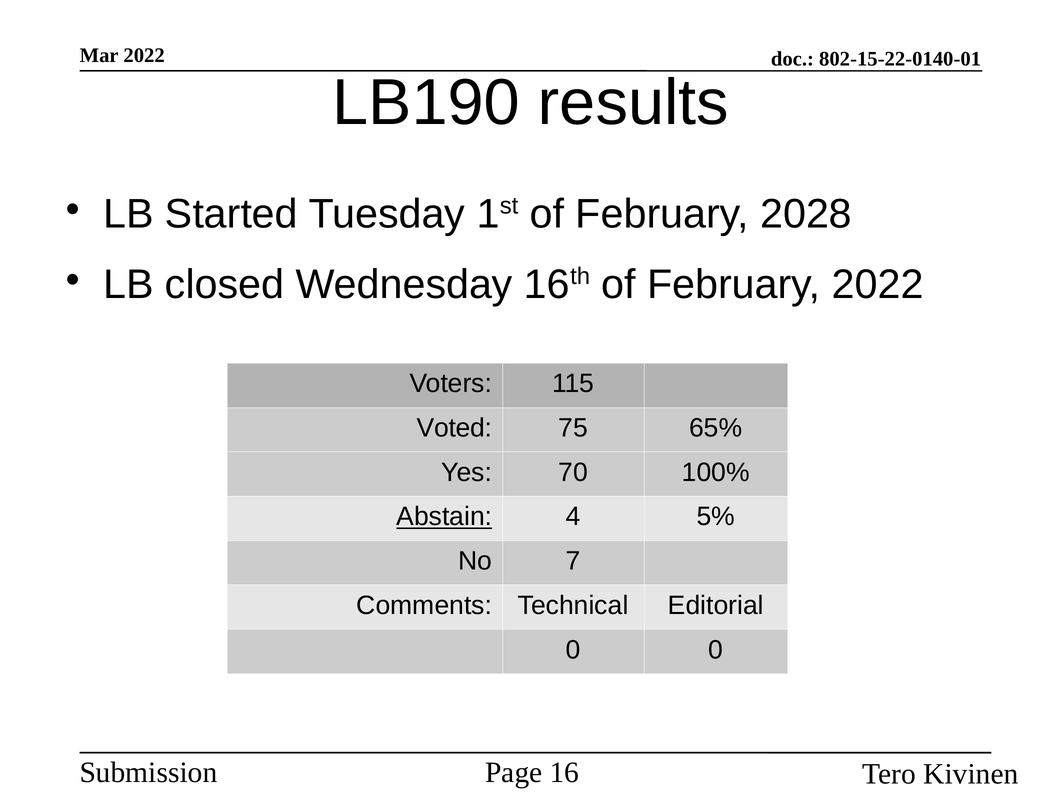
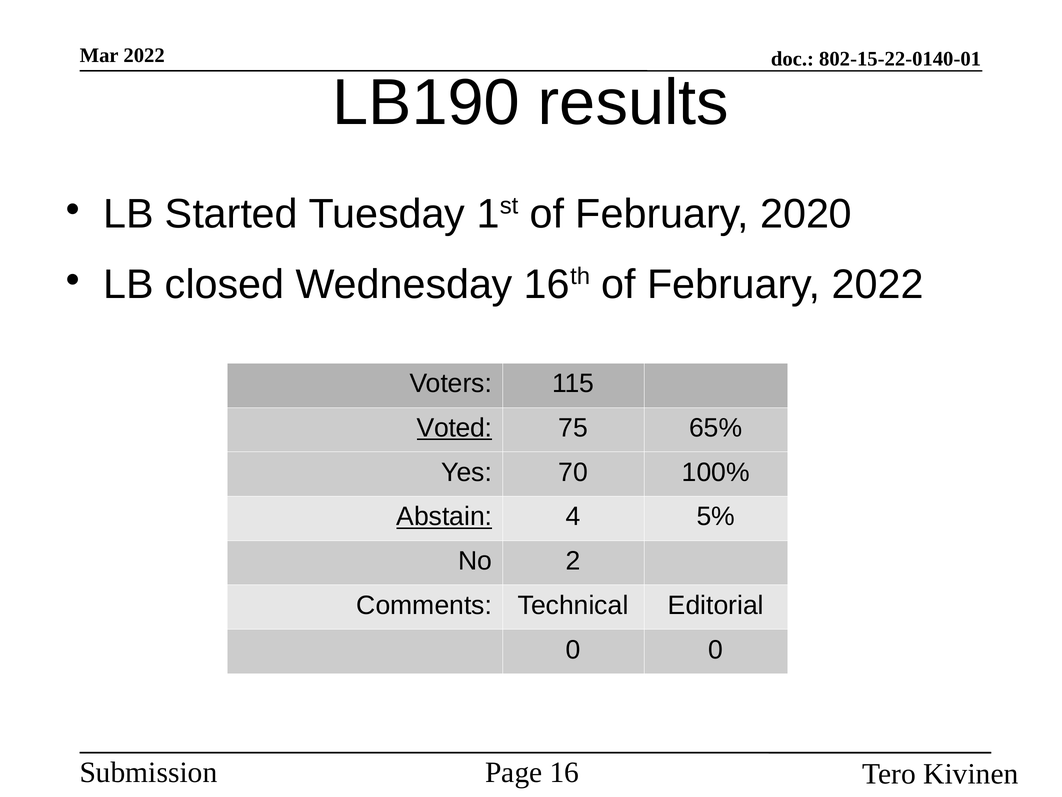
2028: 2028 -> 2020 (806, 214)
Voted underline: none -> present (455, 428)
7: 7 -> 2 (573, 561)
